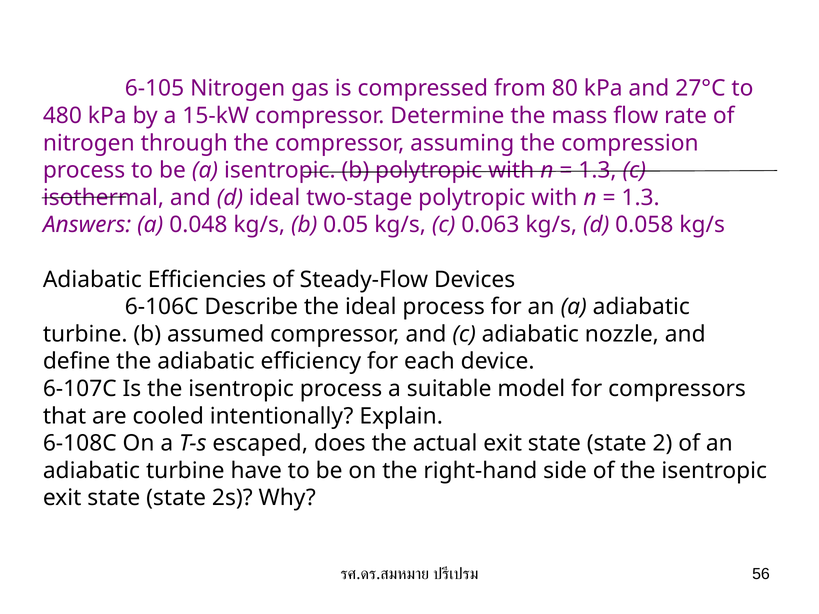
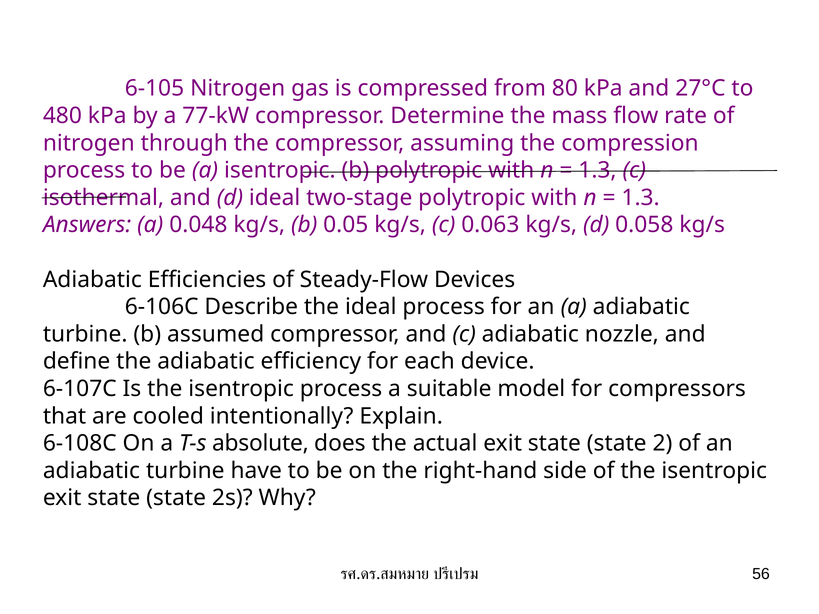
15-kW: 15-kW -> 77-kW (216, 116)
escaped: escaped -> absolute (260, 444)
